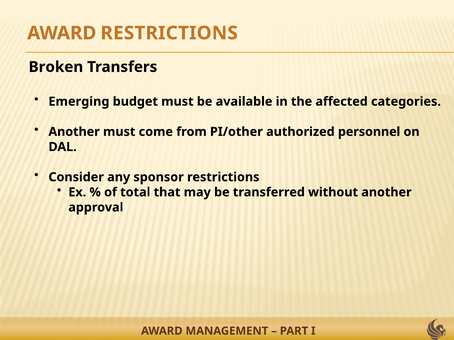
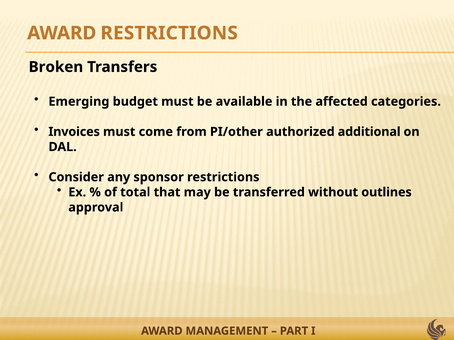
Another: Another -> Invoices (74, 132)
personnel: personnel -> additional (369, 132)
without another: another -> outlines (387, 193)
